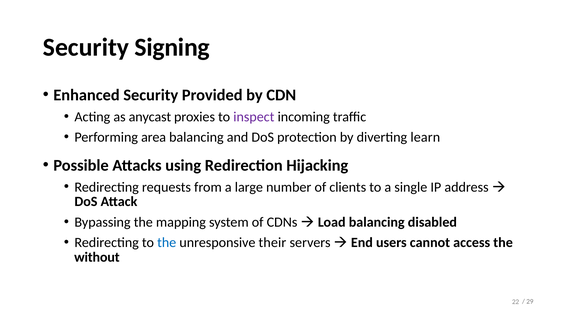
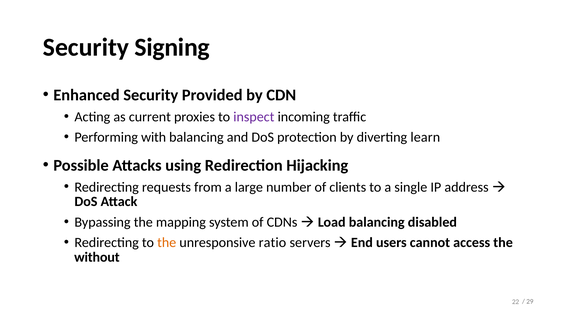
anycast: anycast -> current (150, 117)
area: area -> with (154, 137)
the colour: blue -> orange (167, 243)
their: their -> ratio (272, 243)
